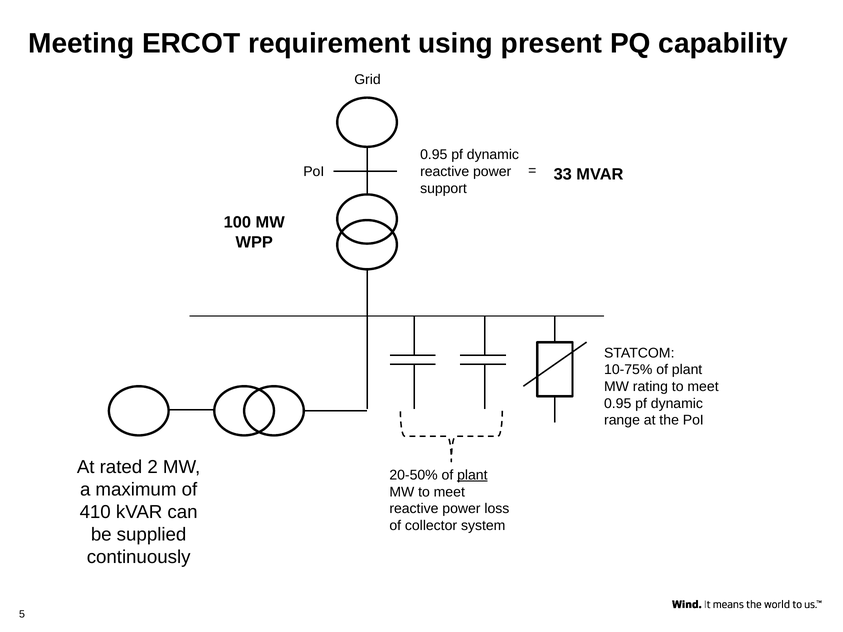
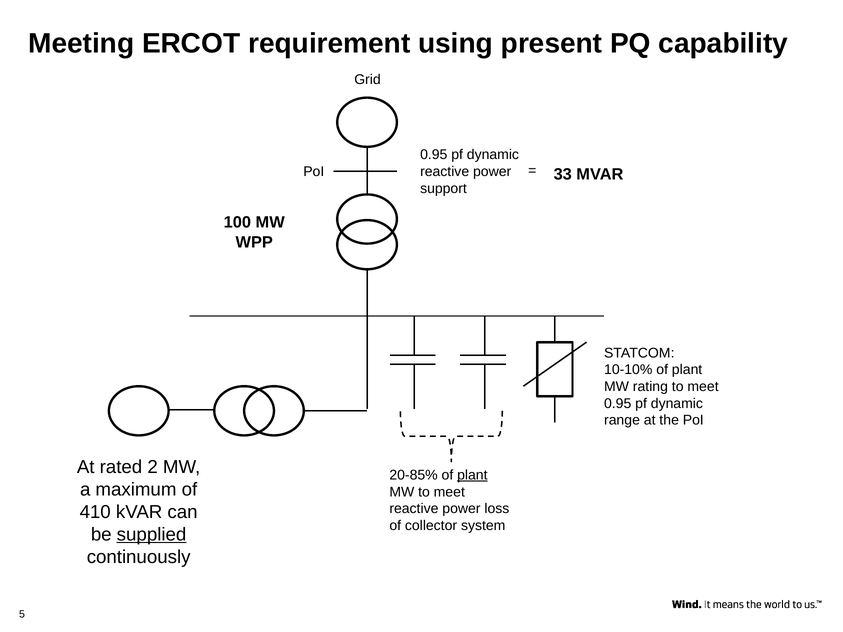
10-75%: 10-75% -> 10-10% (628, 370)
20-50%: 20-50% -> 20-85% (414, 475)
supplied underline: none -> present (152, 535)
